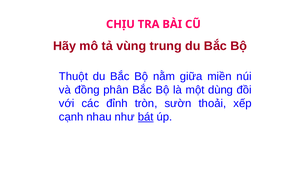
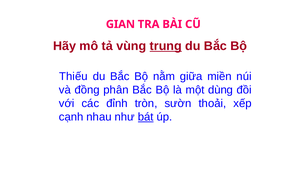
CHỊU: CHỊU -> GIAN (120, 24)
trung underline: none -> present (166, 46)
Thuột: Thuột -> Thiếu (73, 77)
